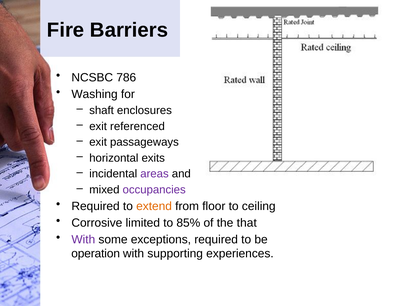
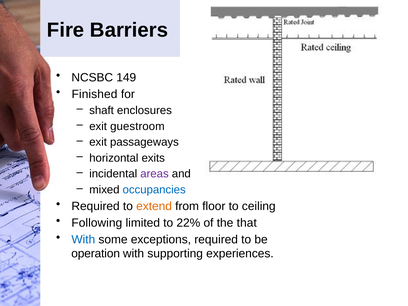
786: 786 -> 149 (126, 78)
Washing: Washing -> Finished (95, 94)
referenced: referenced -> guestroom (137, 126)
occupancies colour: purple -> blue (154, 190)
Corrosive: Corrosive -> Following (97, 223)
85%: 85% -> 22% (188, 223)
With colour: purple -> blue (83, 239)
